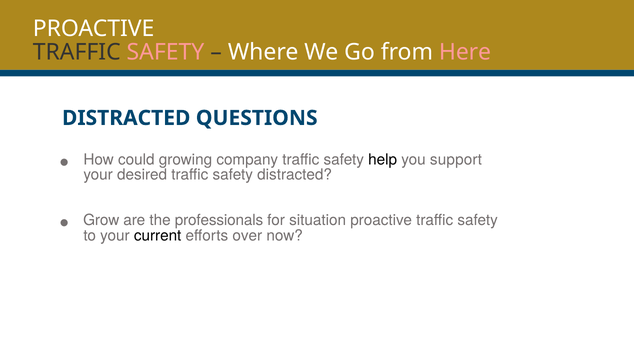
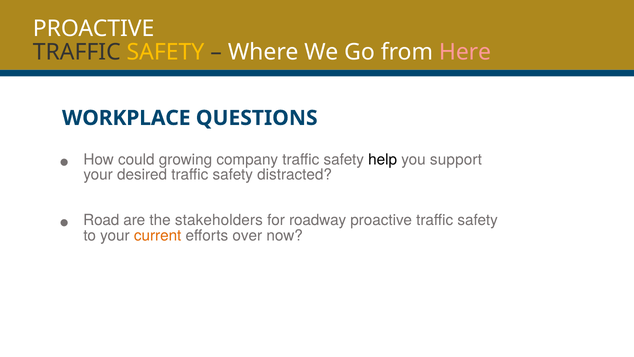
SAFETY colour: pink -> yellow (165, 52)
DISTRACTED: DISTRACTED -> WORKPLACE (126, 118)
Grow: Grow -> Road (101, 220)
professionals: professionals -> stakeholders (219, 220)
situation: situation -> roadway (318, 220)
current colour: black -> orange (158, 235)
